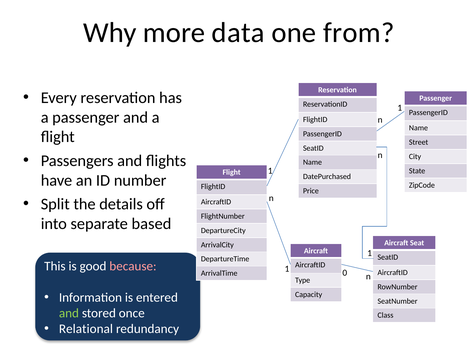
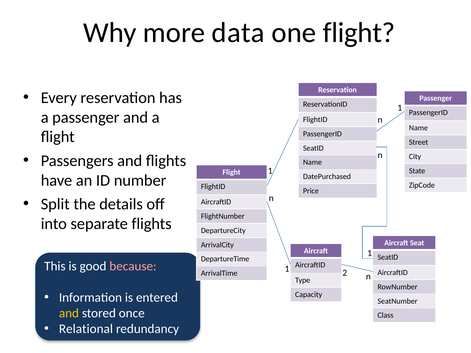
one from: from -> flight (359, 33)
separate based: based -> flights (152, 224)
0: 0 -> 2 (345, 273)
and colour: light green -> yellow (69, 313)
